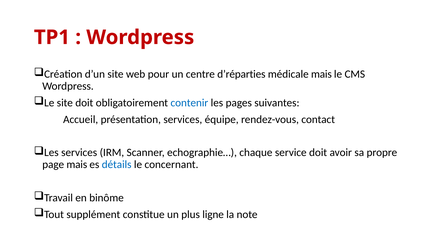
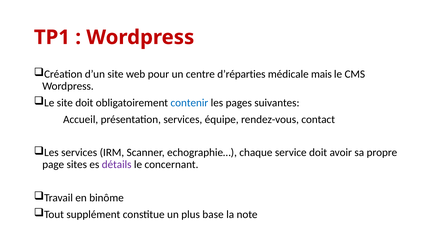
page mais: mais -> sites (77, 165)
détails colour: blue -> purple (117, 165)
ligne: ligne -> base (213, 215)
